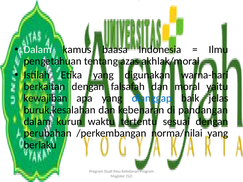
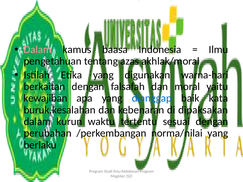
Dalam colour: white -> pink (38, 50)
jelas: jelas -> kata (218, 98)
pandangan: pandangan -> dipaksakan (203, 110)
